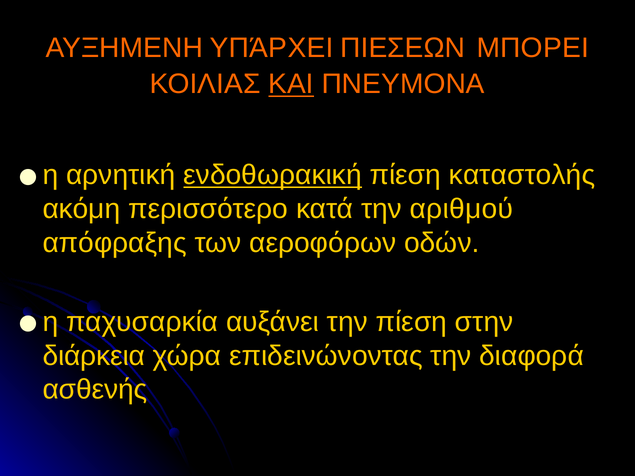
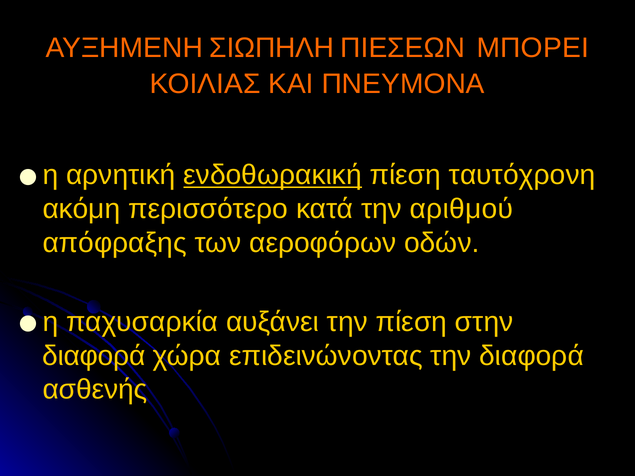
ΥΠΆΡΧΕΙ: ΥΠΆΡΧΕΙ -> ΣΙΩΠΗΛΗ (272, 48)
ΚΑΙ underline: present -> none (291, 84)
καταστολής: καταστολής -> ταυτόχρονη (522, 175)
διάρκεια: διάρκεια -> διαφορά (94, 356)
